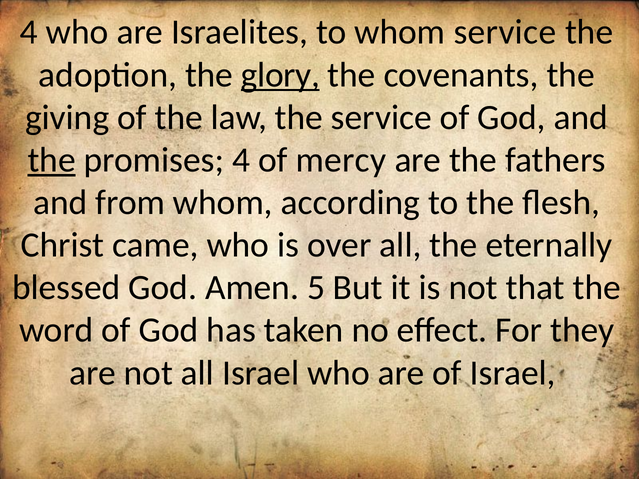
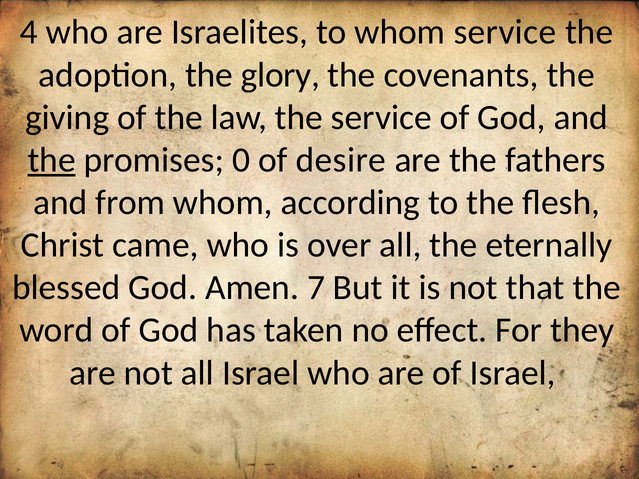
glory underline: present -> none (280, 75)
promises 4: 4 -> 0 (241, 160)
mercy: mercy -> desire (341, 160)
5: 5 -> 7 (316, 288)
